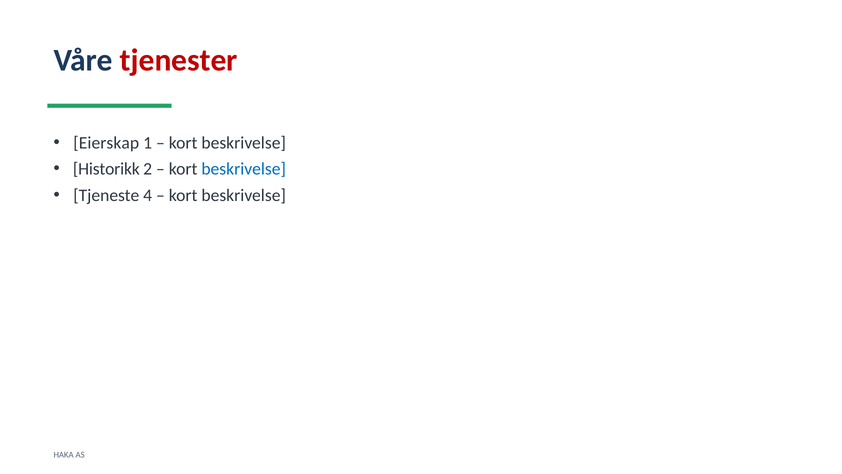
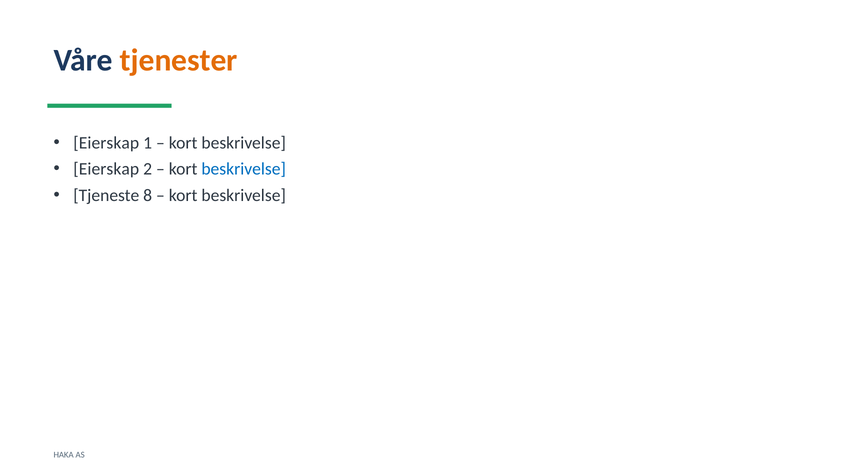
tjenester colour: red -> orange (179, 60)
Historikk: Historikk -> Eierskap (106, 169)
4: 4 -> 8 (148, 195)
